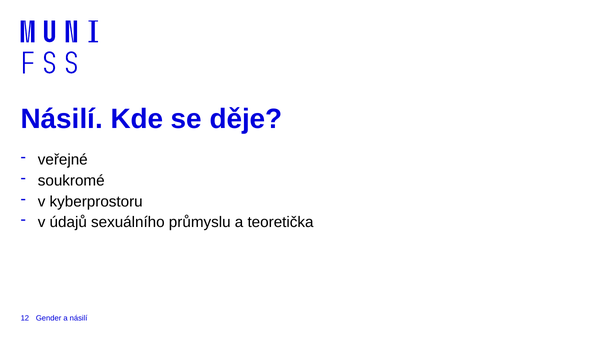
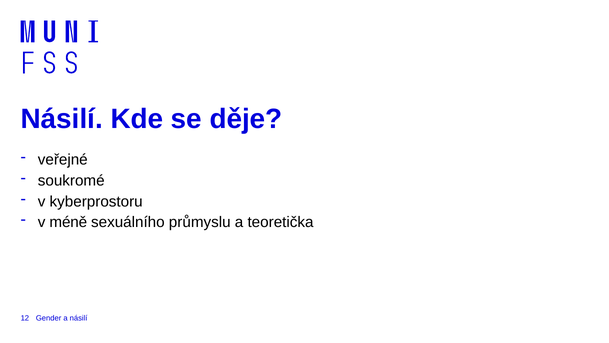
údajů: údajů -> méně (68, 222)
